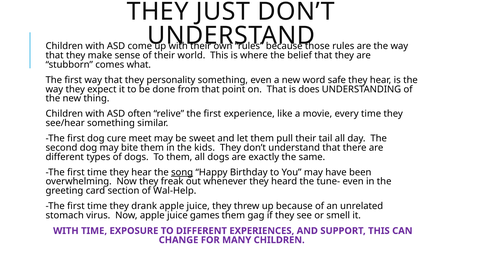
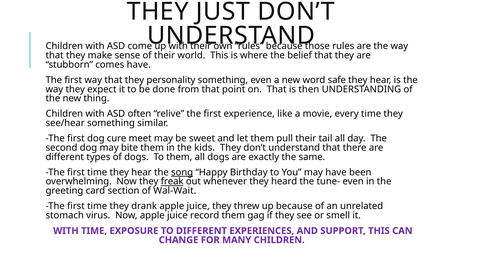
comes what: what -> have (139, 65)
does: does -> then (309, 89)
freak underline: none -> present (172, 182)
Wal-Help: Wal-Help -> Wal-Wait (175, 191)
games: games -> record (205, 216)
